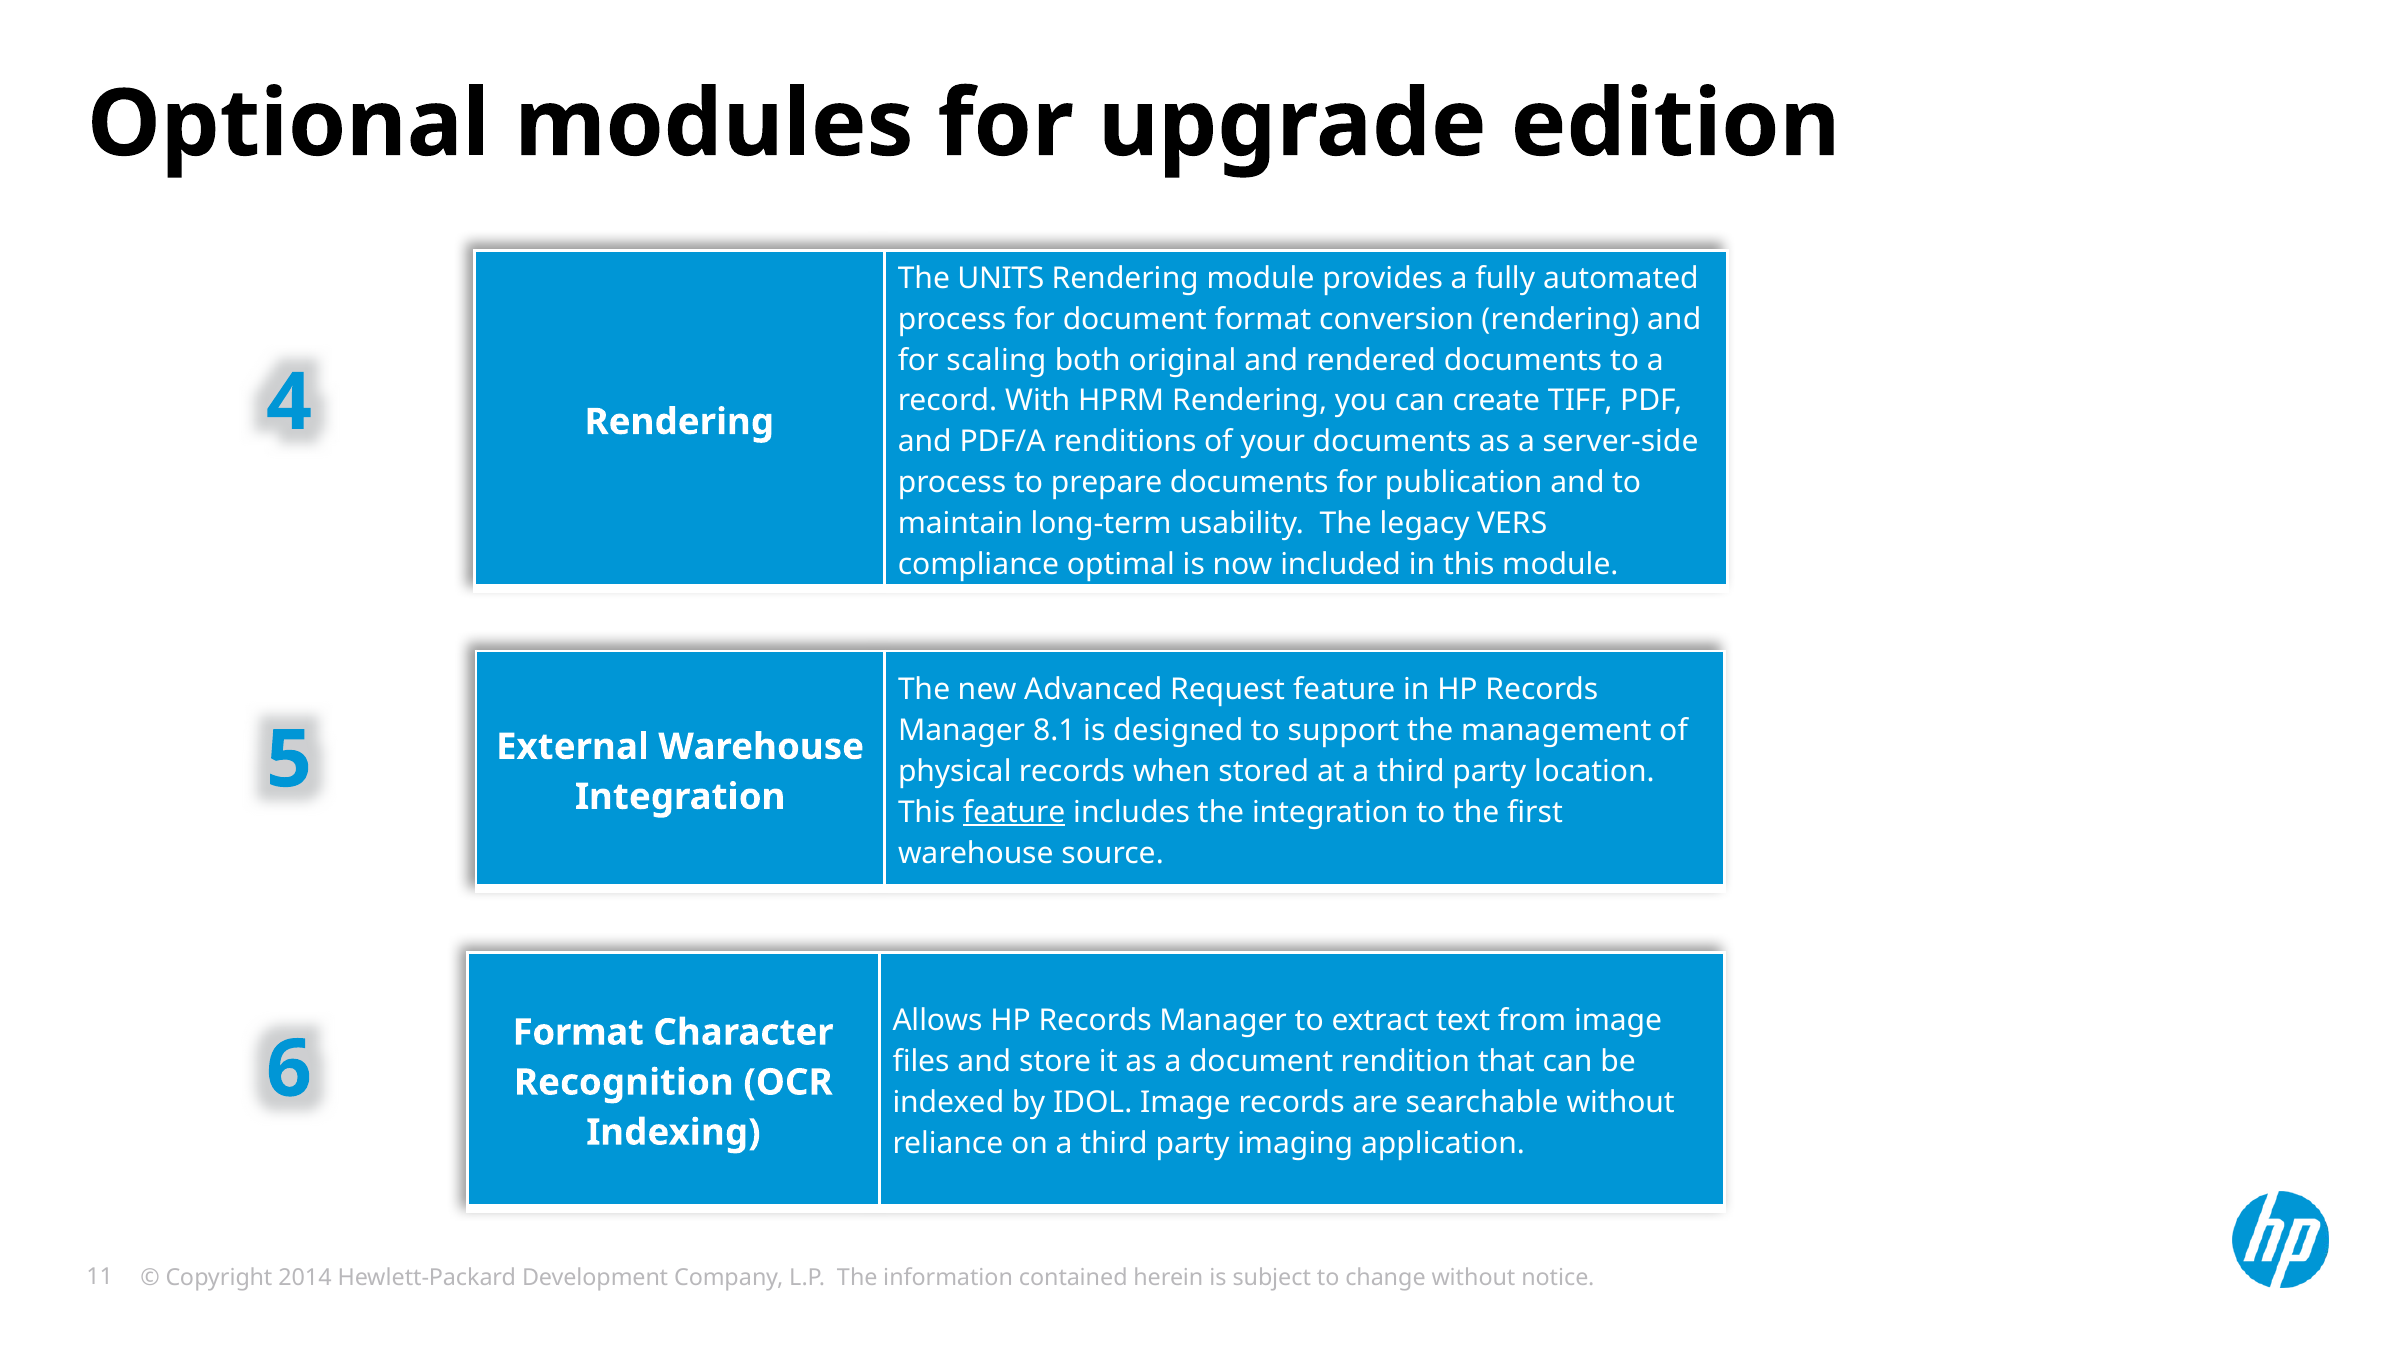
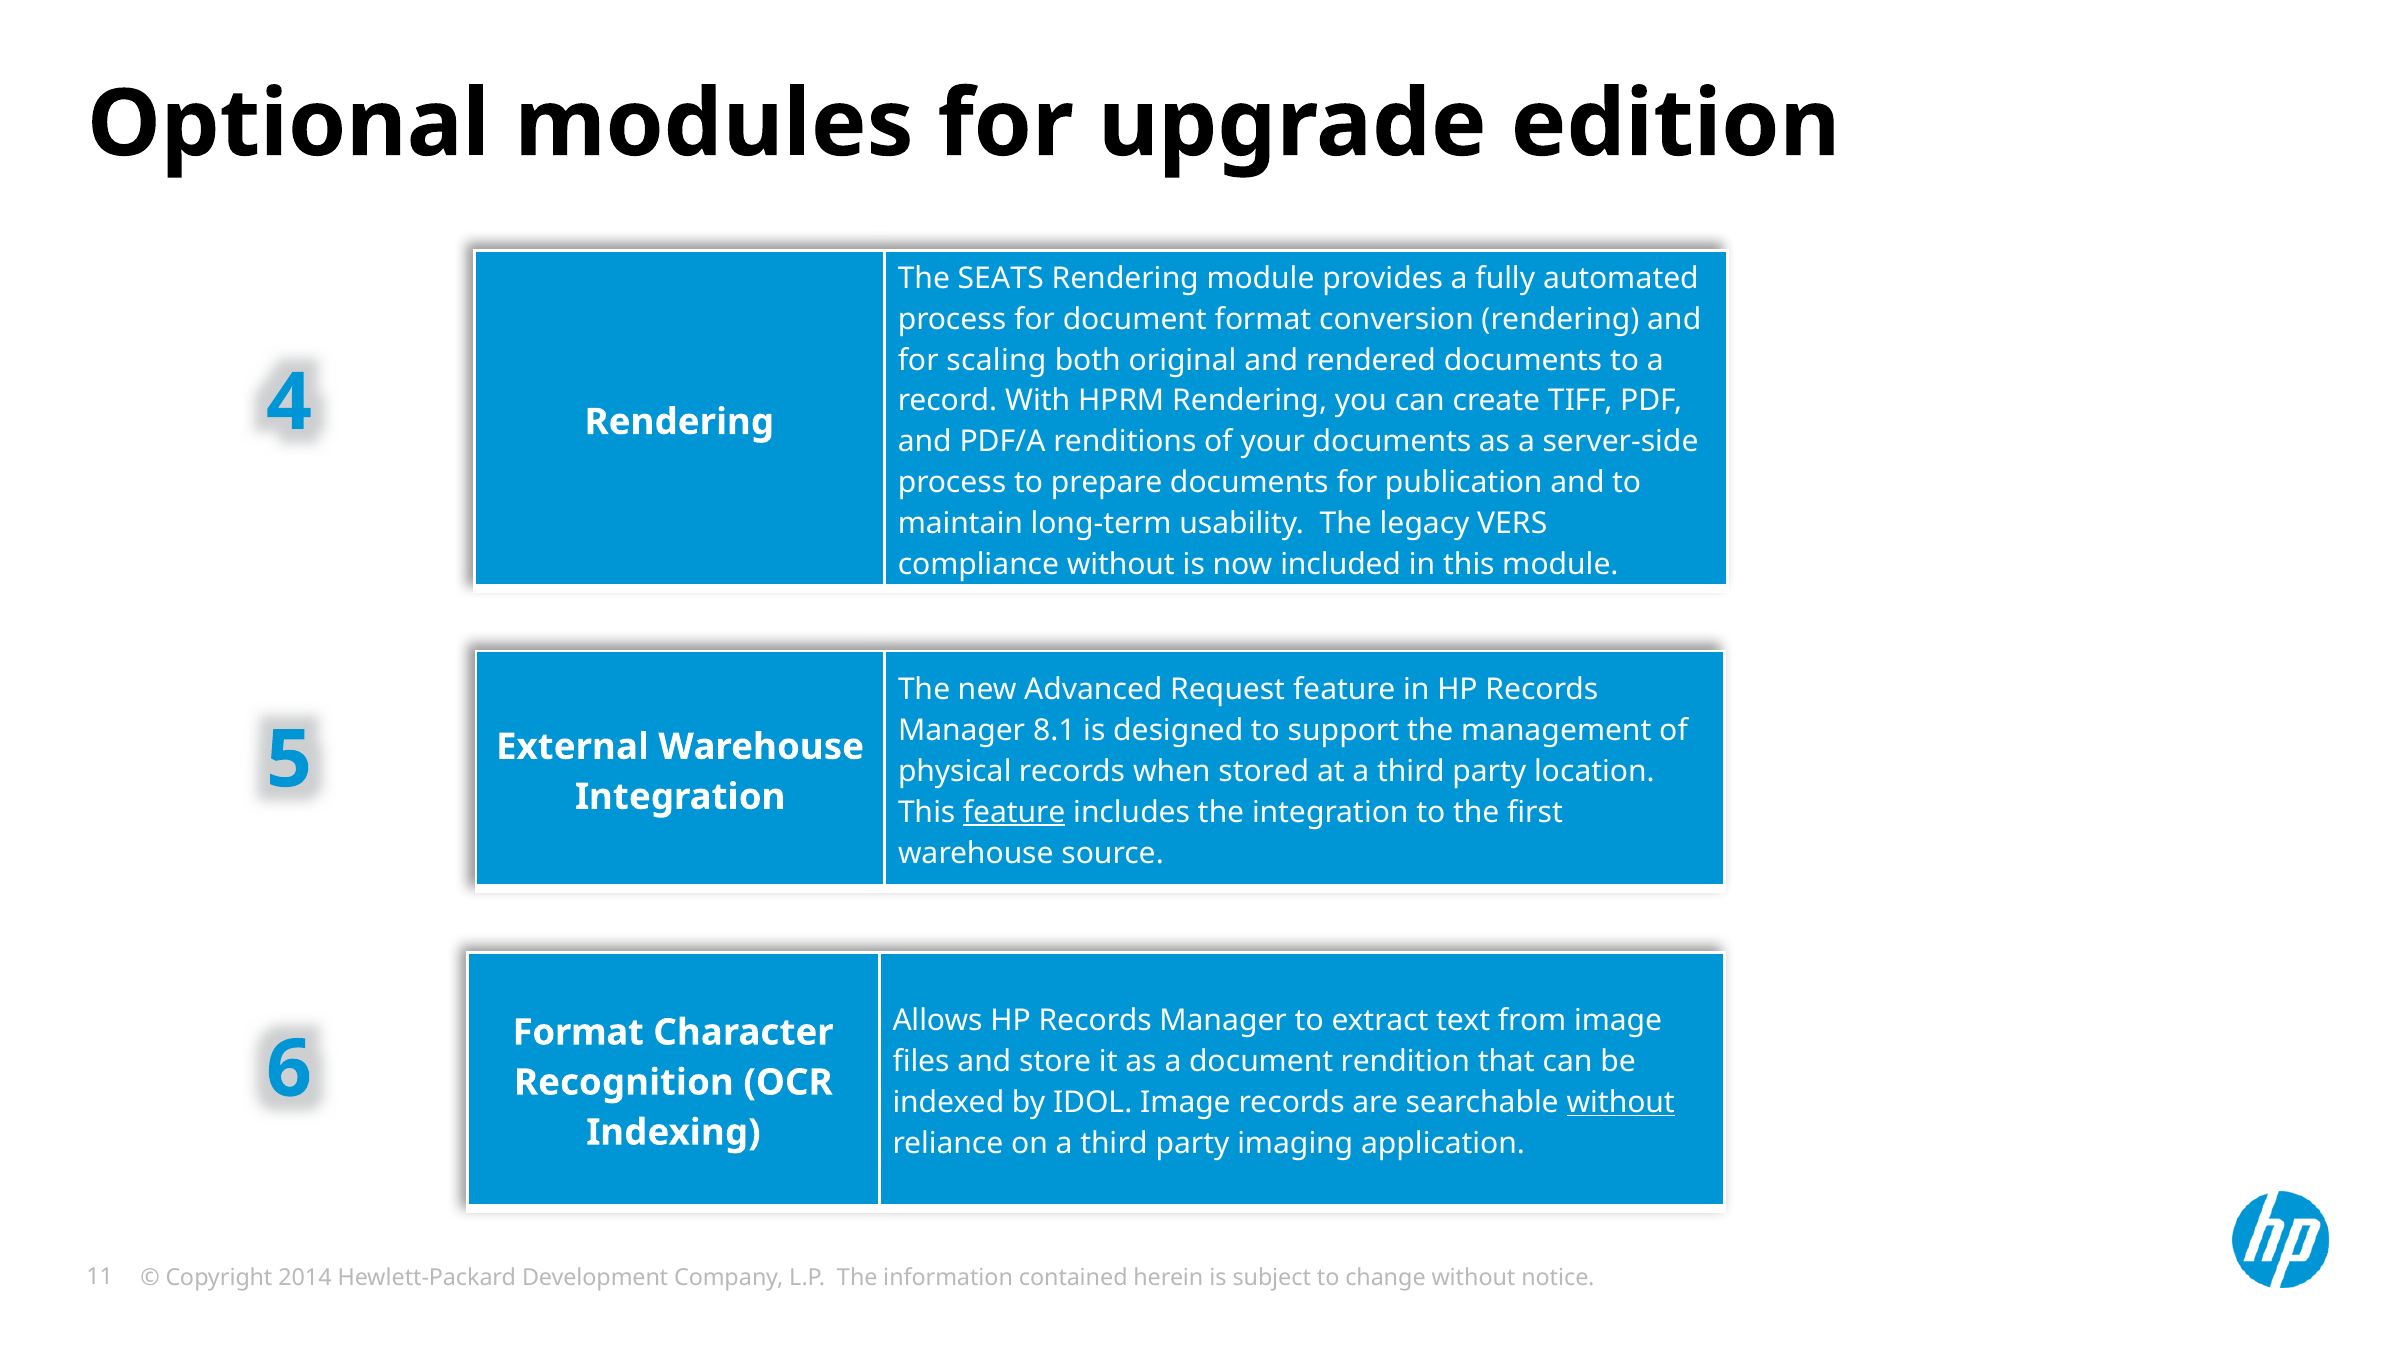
UNITS: UNITS -> SEATS (1001, 278)
compliance optimal: optimal -> without (1121, 564)
without underline: none -> present (1621, 1102)
